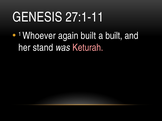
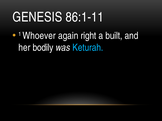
27:1-11: 27:1-11 -> 86:1-11 (85, 17)
again built: built -> right (88, 36)
stand: stand -> bodily (43, 48)
Keturah colour: pink -> light blue (88, 48)
